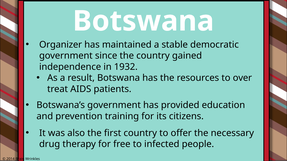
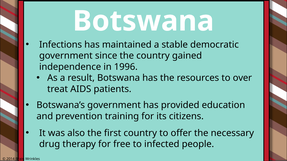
Organizer: Organizer -> Infections (61, 45)
1932: 1932 -> 1996 (126, 67)
